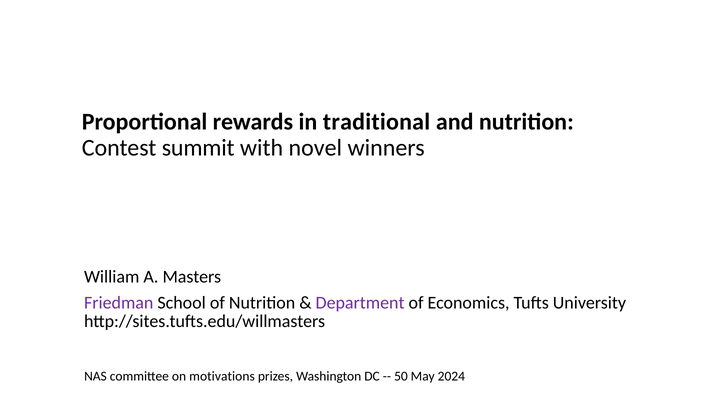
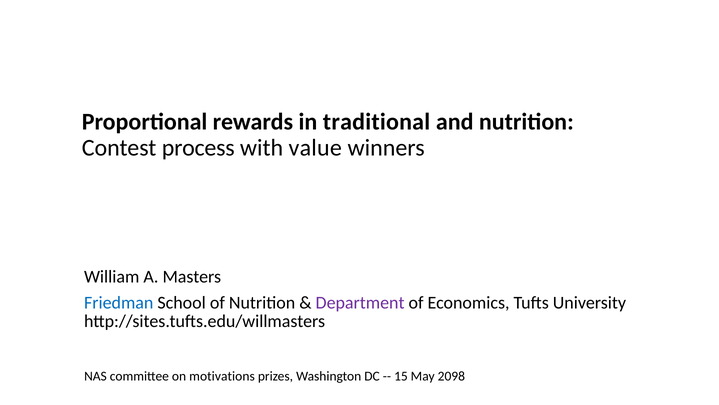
summit: summit -> process (198, 148)
novel: novel -> value (315, 148)
Friedman colour: purple -> blue (119, 302)
50: 50 -> 15 (401, 376)
2024: 2024 -> 2098 (451, 376)
